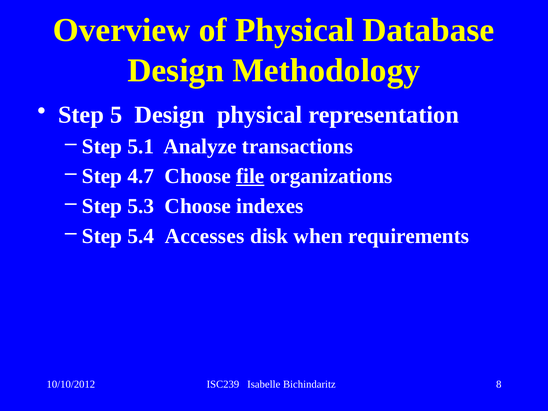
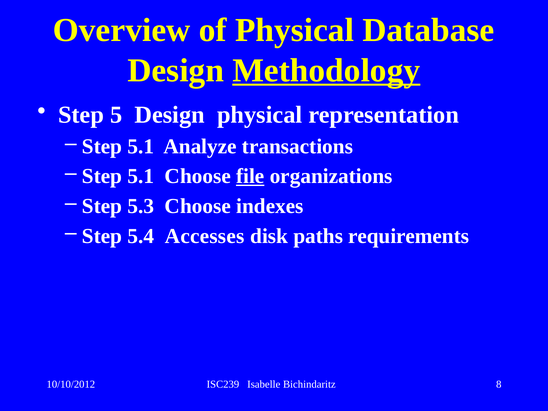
Methodology underline: none -> present (326, 70)
4.7: 4.7 -> 5.1 (141, 176)
when: when -> paths (318, 236)
